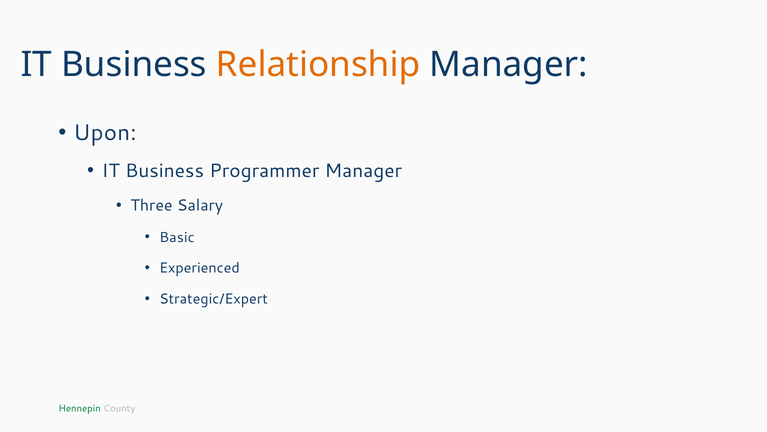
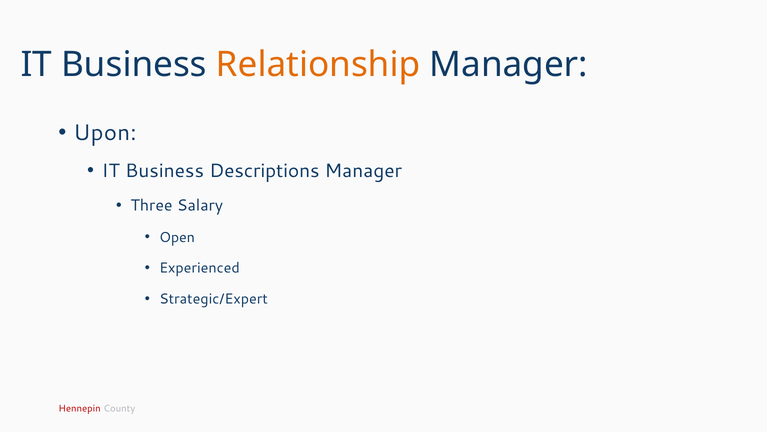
Programmer: Programmer -> Descriptions (264, 171)
Basic: Basic -> Open (177, 237)
Hennepin colour: green -> red (80, 408)
